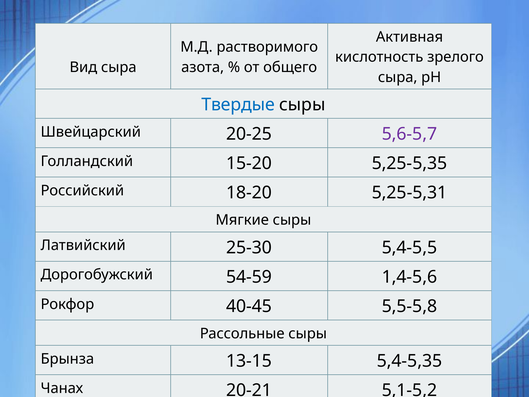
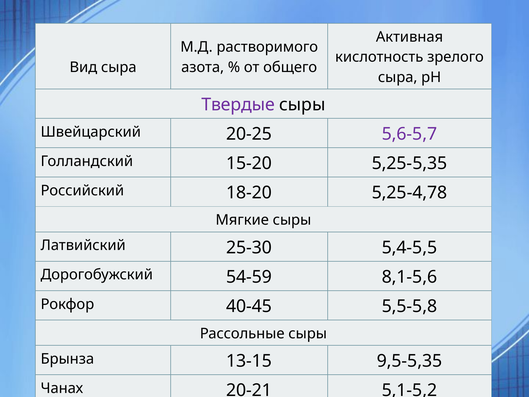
Твердые colour: blue -> purple (238, 105)
5,25-5,31: 5,25-5,31 -> 5,25-4,78 (410, 193)
1,4-5,6: 1,4-5,6 -> 8,1-5,6 (409, 277)
5,4-5,35: 5,4-5,35 -> 9,5-5,35 (410, 361)
